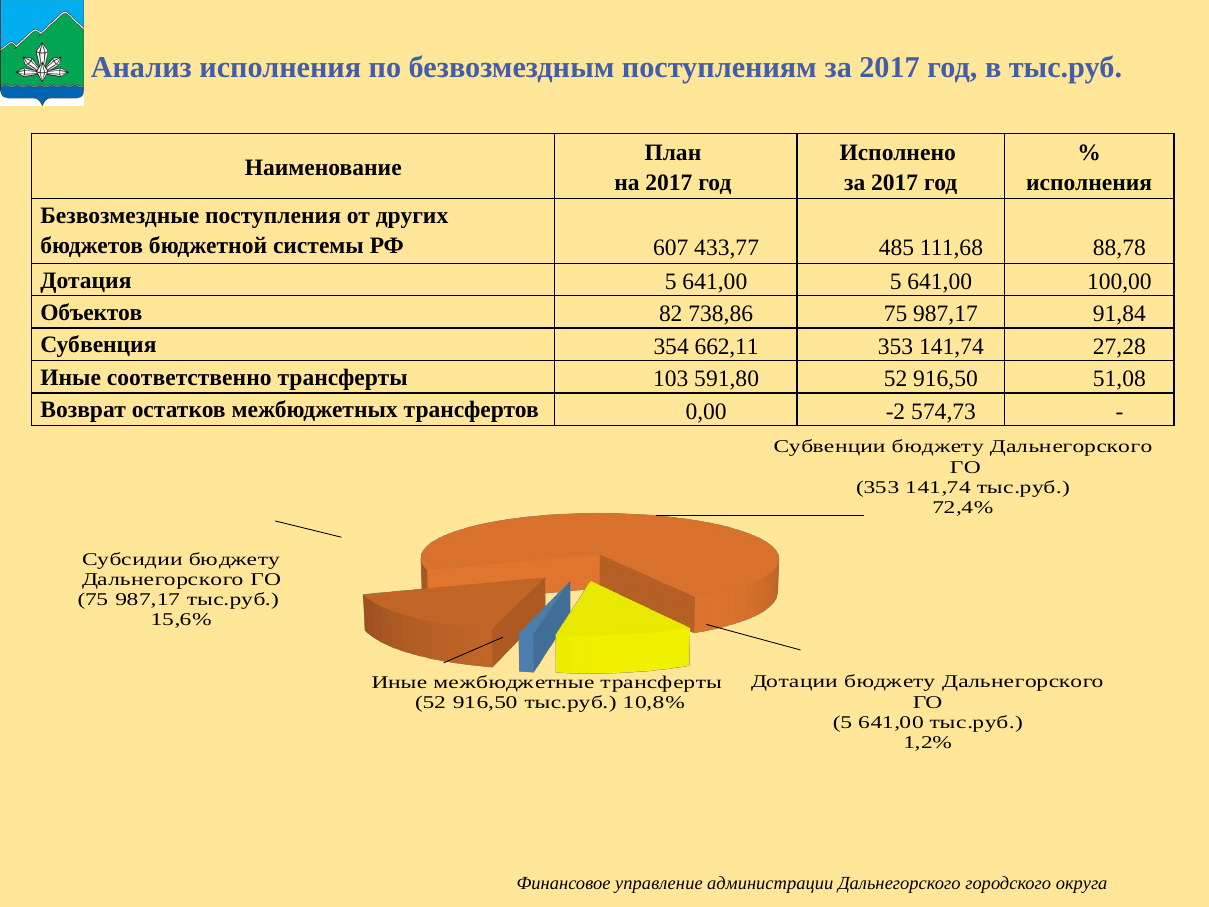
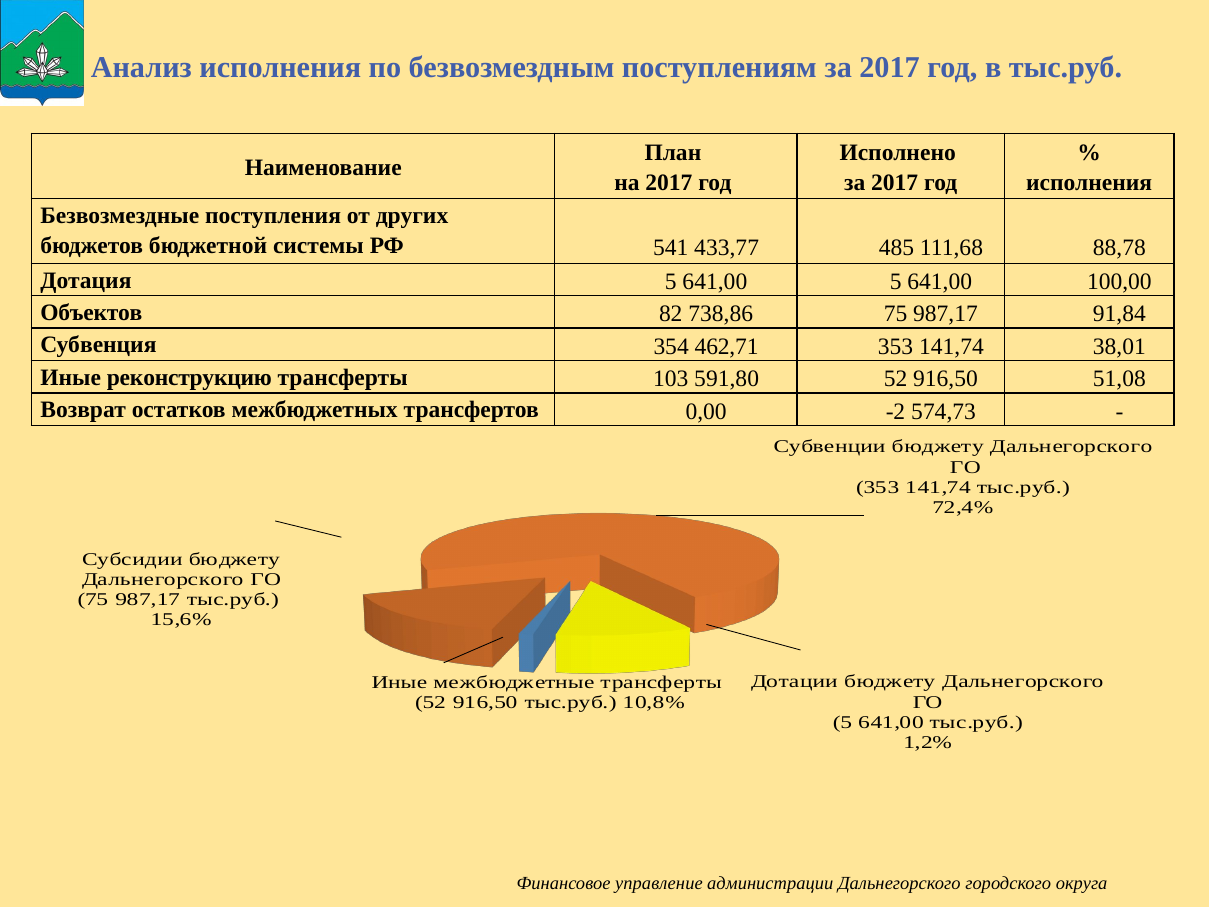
607: 607 -> 541 (671, 248)
662,11: 662,11 -> 462,71 (727, 346)
27,28: 27,28 -> 38,01 (1119, 346)
соответственно: соответственно -> реконструкцию (189, 378)
